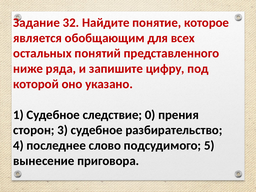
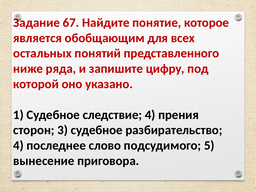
32: 32 -> 67 (71, 23)
следствие 0: 0 -> 4 (150, 115)
